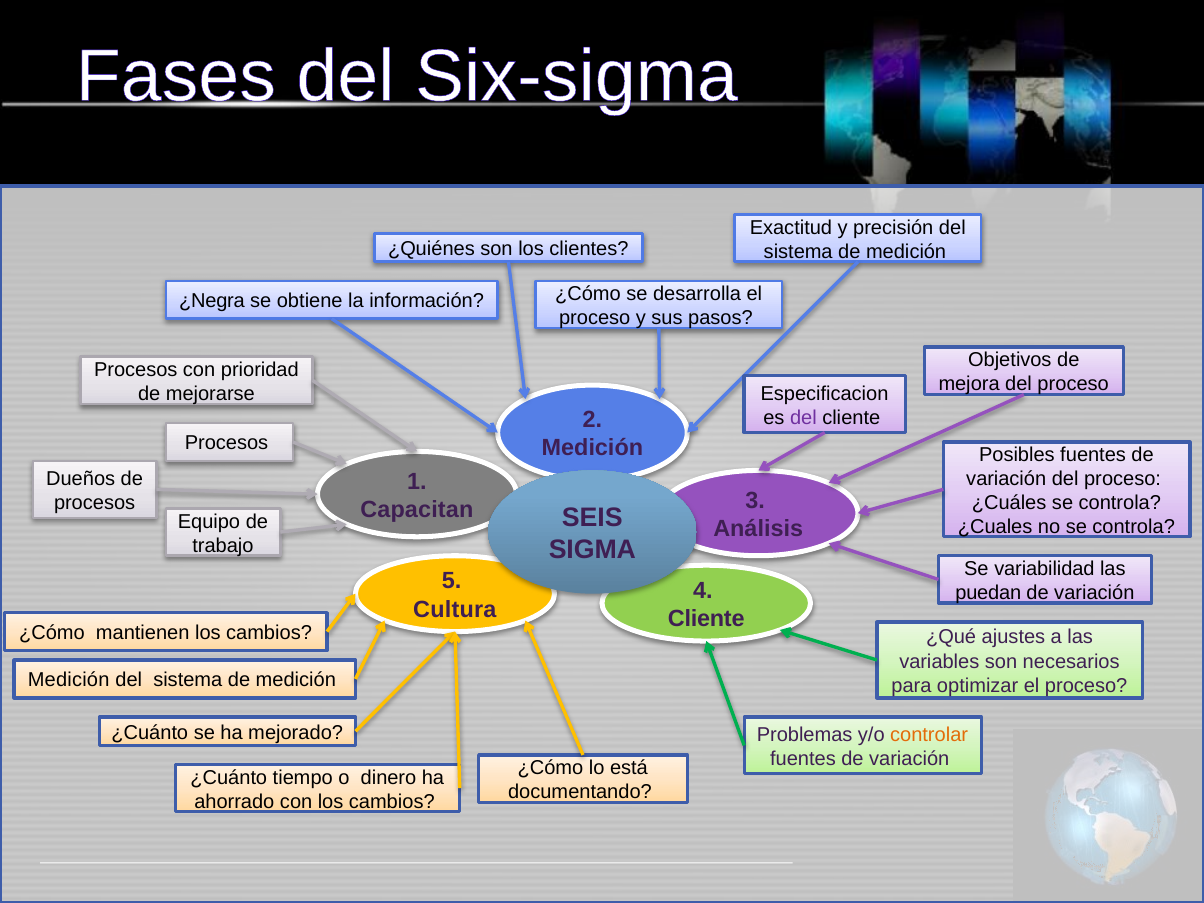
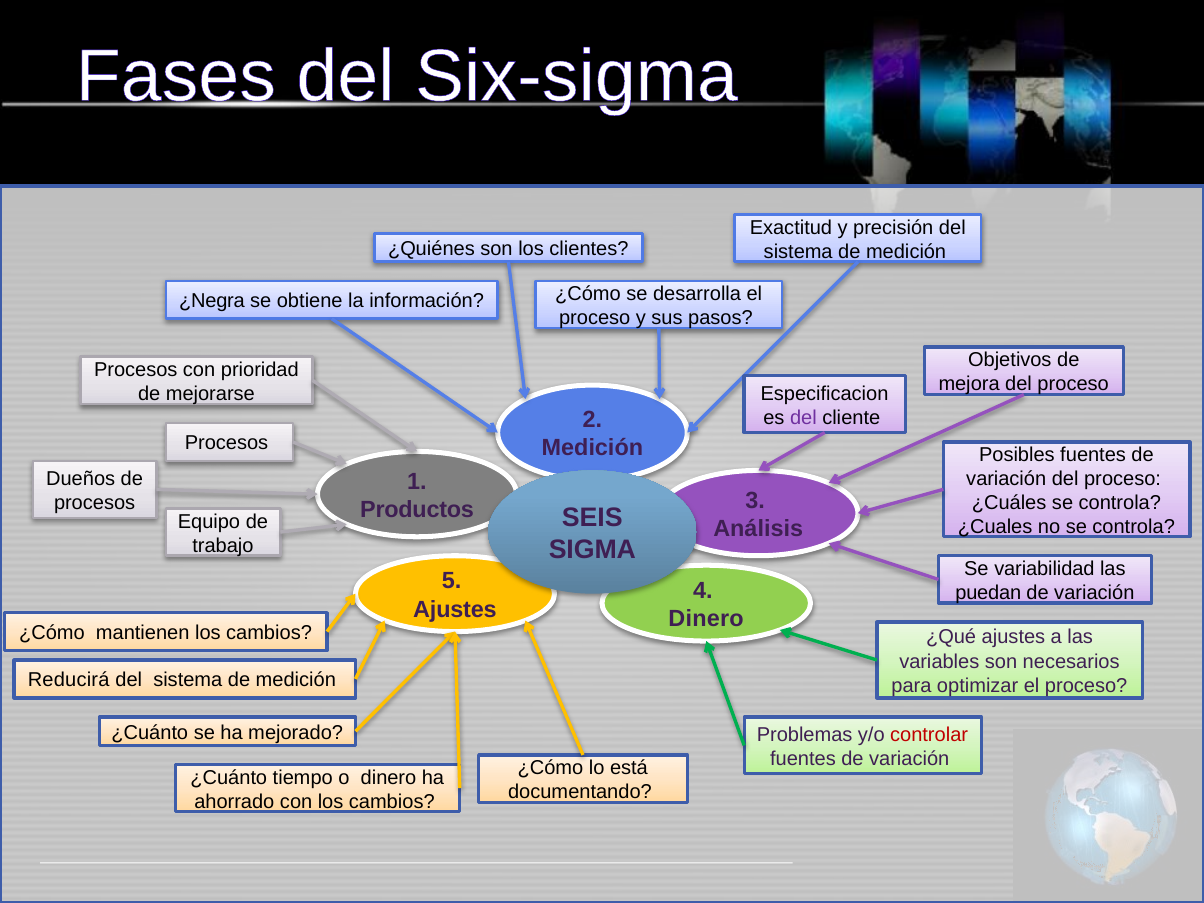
Capacitan: Capacitan -> Productos (417, 510)
Cultura: Cultura -> Ajustes (455, 609)
Cliente: Cliente -> Dinero (706, 619)
Medición: Medición -> Reducirá (69, 680)
controlar colour: orange -> red (929, 735)
